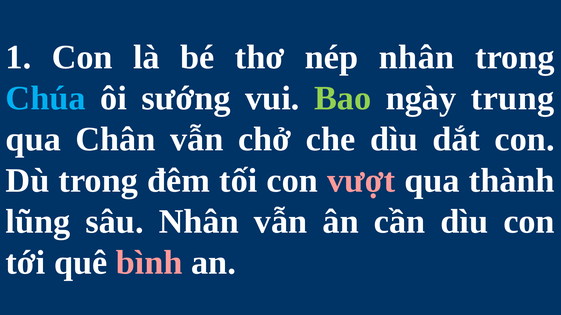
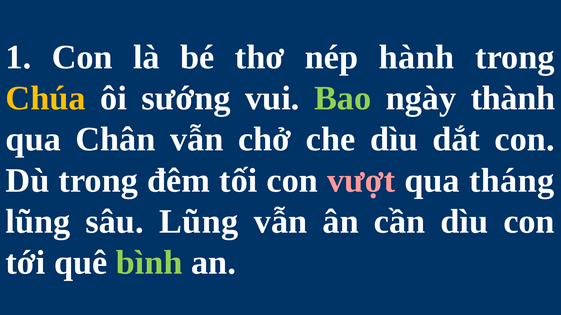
nép nhân: nhân -> hành (417, 57)
Chúa colour: light blue -> yellow (46, 98)
trung: trung -> thành (513, 98)
thành: thành -> tháng (512, 181)
sâu Nhân: Nhân -> Lũng (199, 222)
bình colour: pink -> light green (149, 263)
